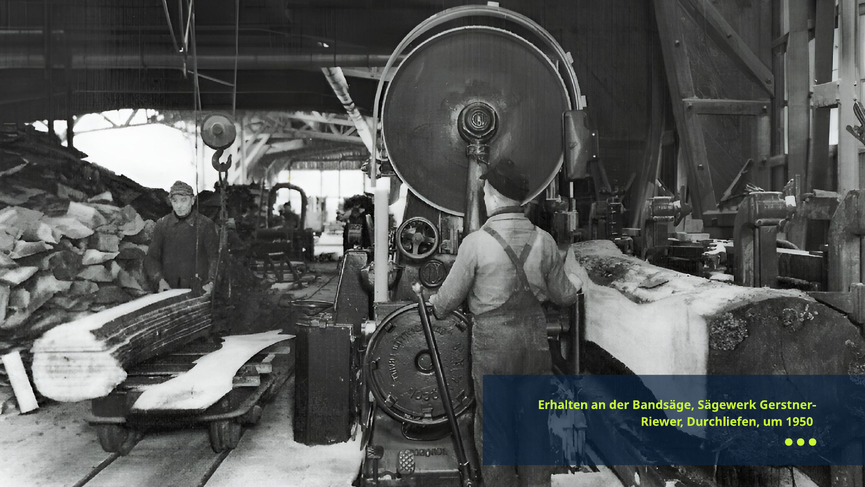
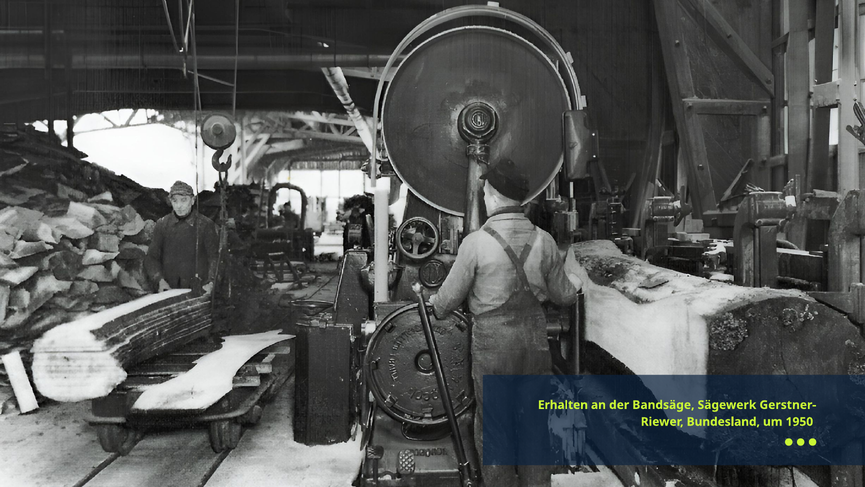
Durchliefen: Durchliefen -> Bundesland (723, 421)
